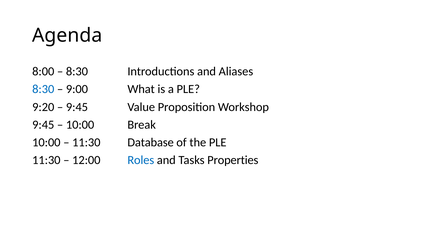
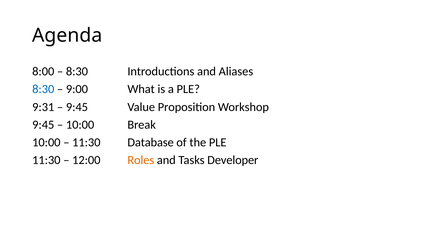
9:20: 9:20 -> 9:31 (43, 107)
Roles colour: blue -> orange (141, 160)
Properties: Properties -> Developer (233, 160)
